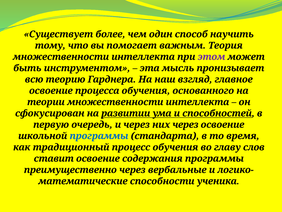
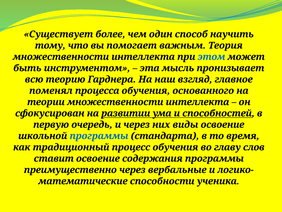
этом colour: purple -> blue (211, 57)
освоение: освоение -> поменял (51, 91)
них через: через -> виды (185, 124)
